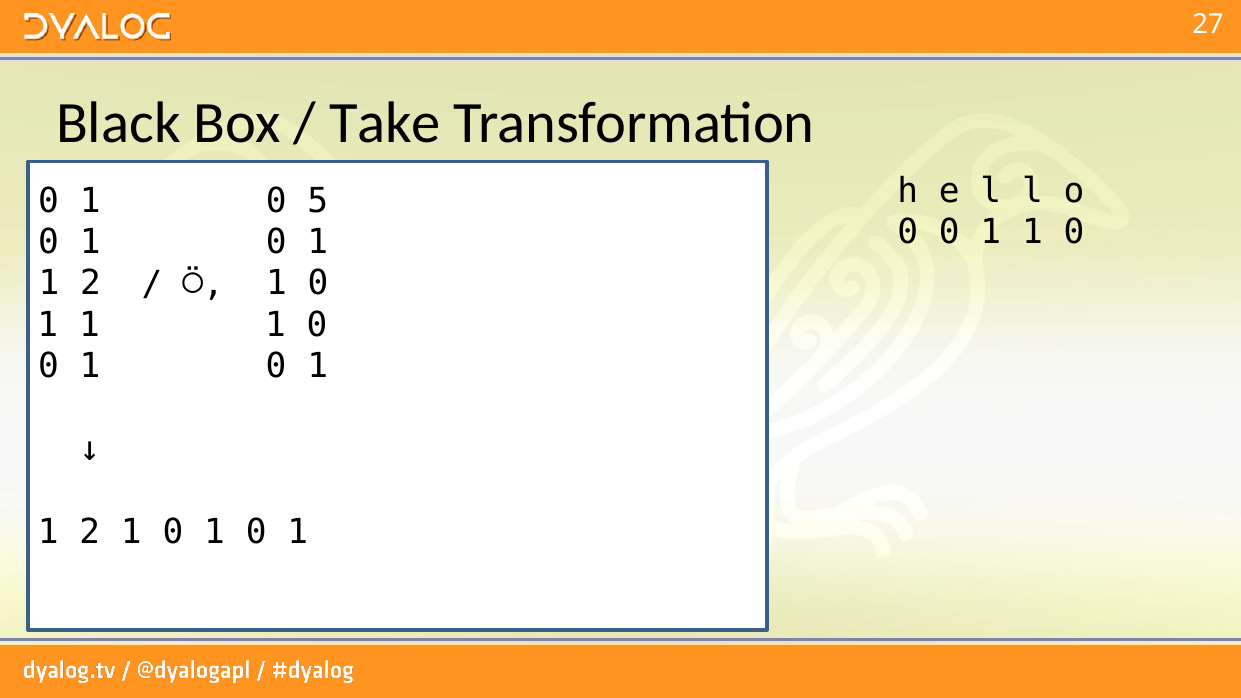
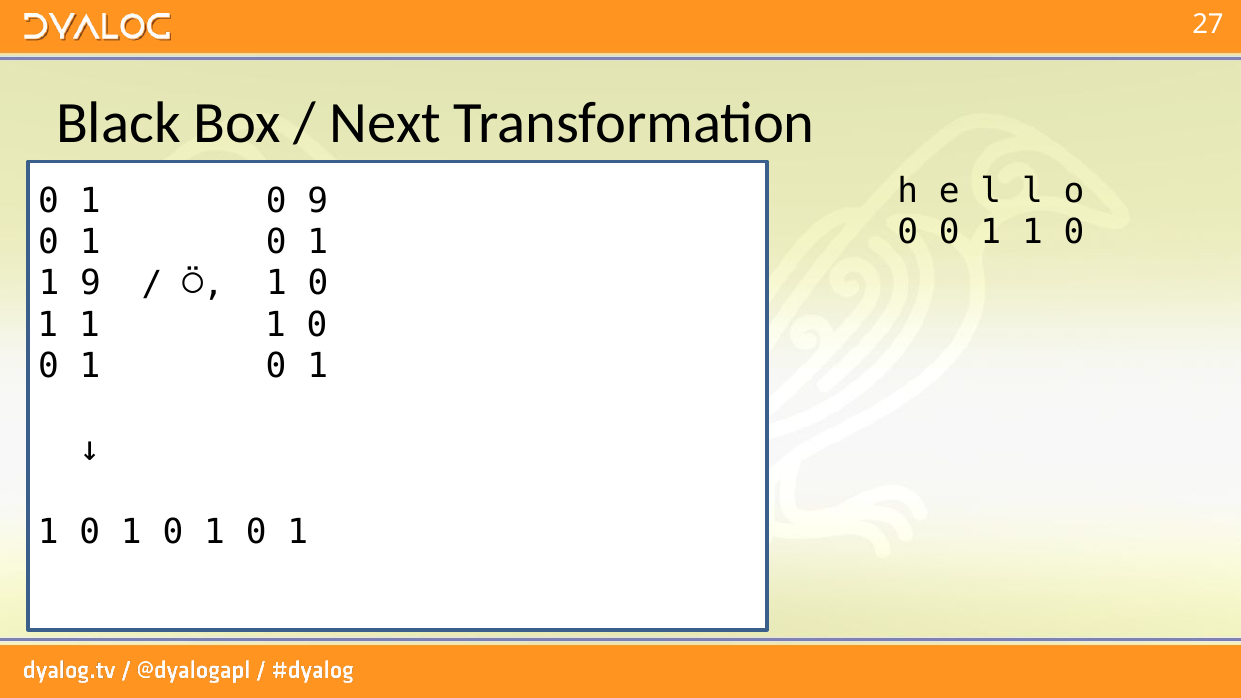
Take: Take -> Next (385, 123)
0 5: 5 -> 9 (318, 201)
2: 2 -> 9 (90, 284)
2: 2 -> 0 (90, 532)
